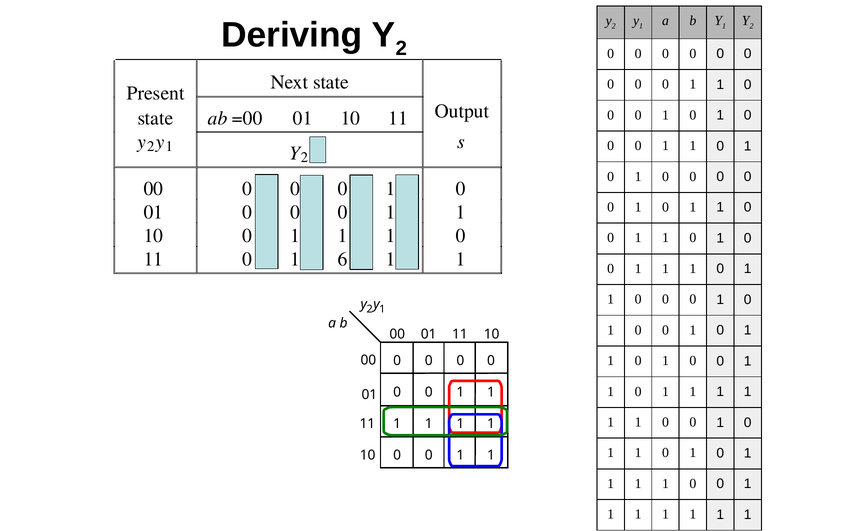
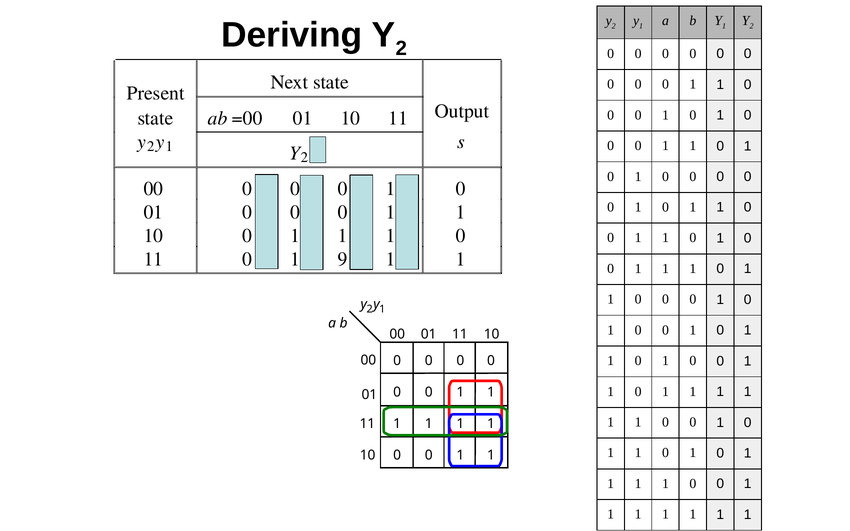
6: 6 -> 9 (343, 260)
